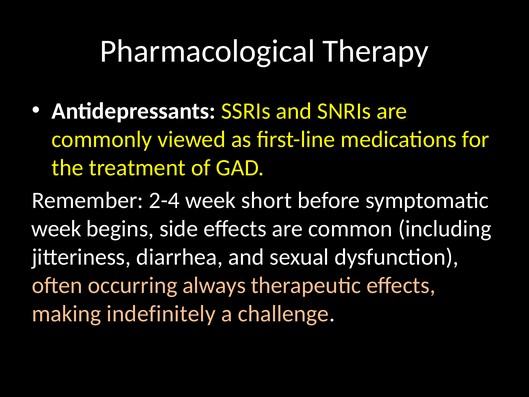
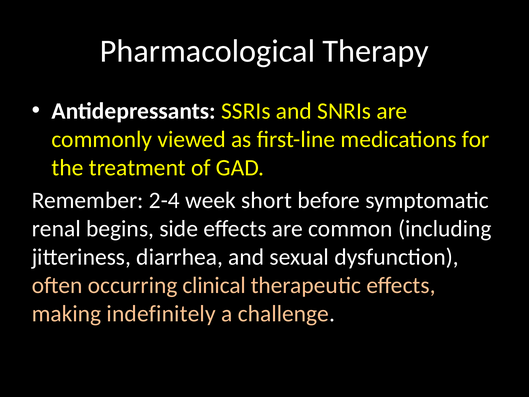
week: week -> renal (56, 229)
always: always -> clinical (214, 285)
